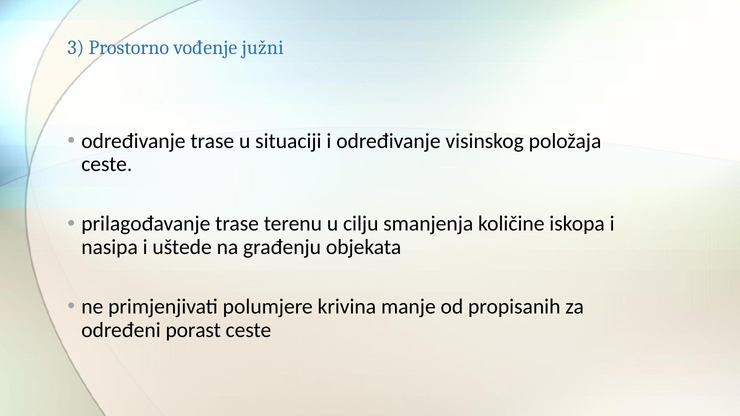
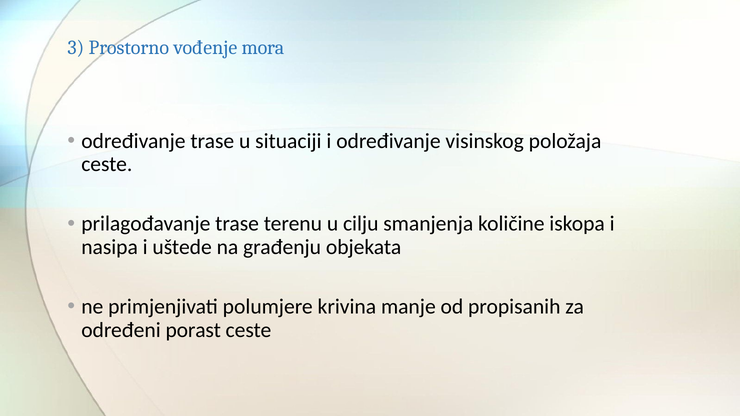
južni: južni -> mora (263, 48)
